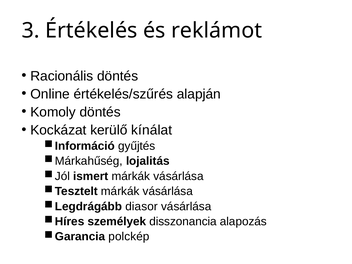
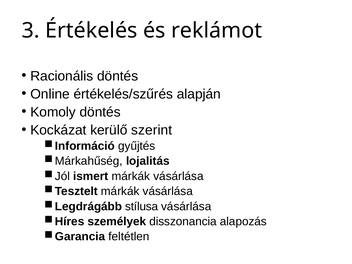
kínálat: kínálat -> szerint (152, 130)
diasor: diasor -> stílusa (142, 206)
polckép: polckép -> feltétlen (129, 237)
